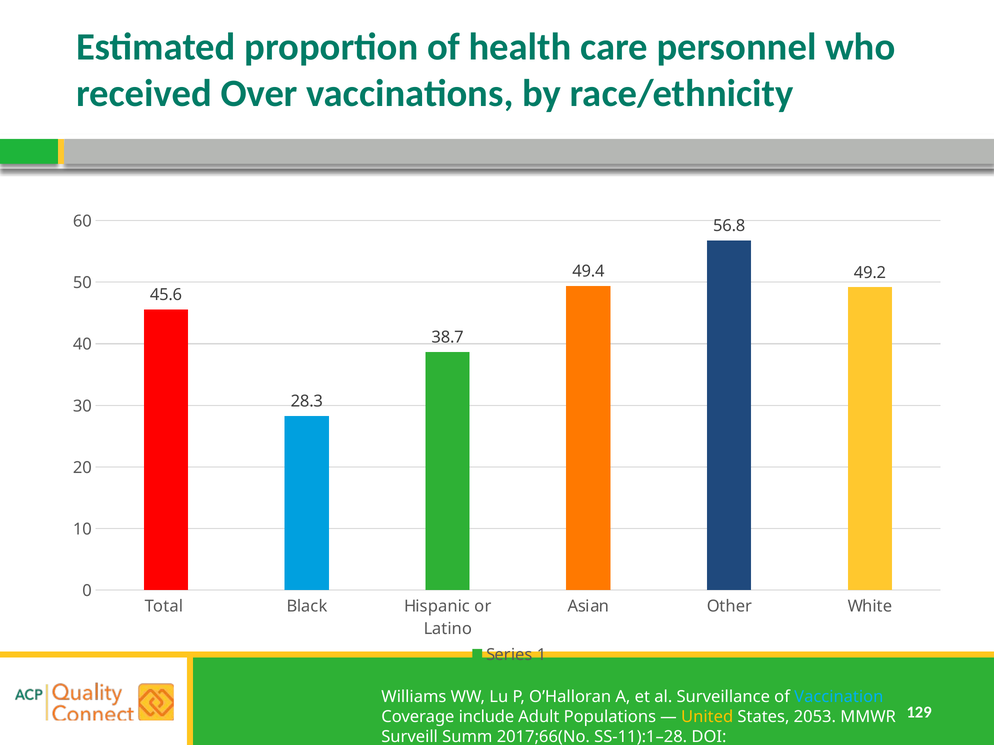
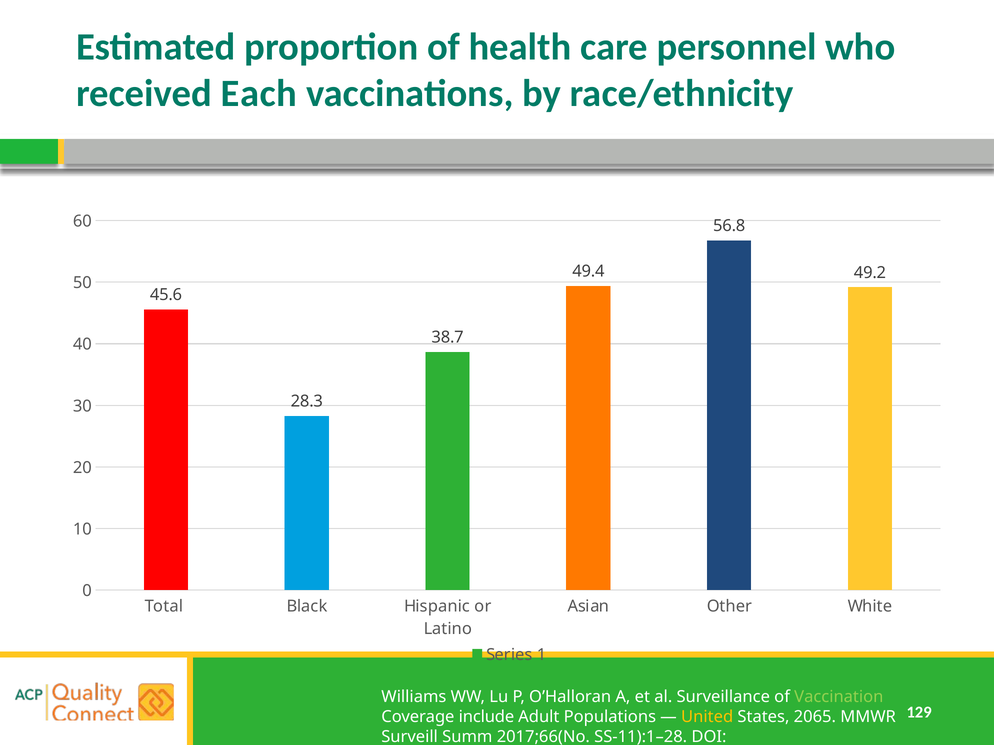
Over: Over -> Each (259, 94)
Vaccination colour: light blue -> light green (839, 697)
2053: 2053 -> 2065 (815, 717)
